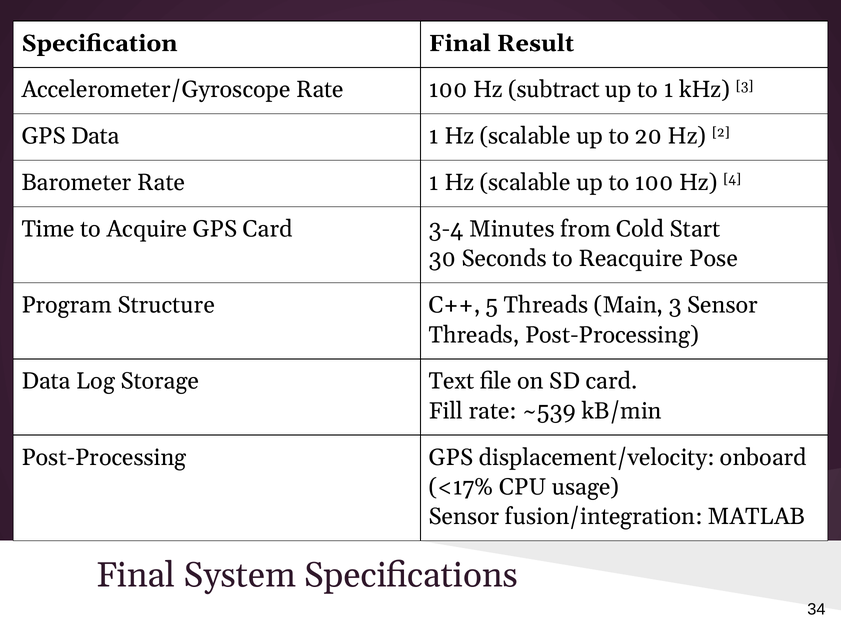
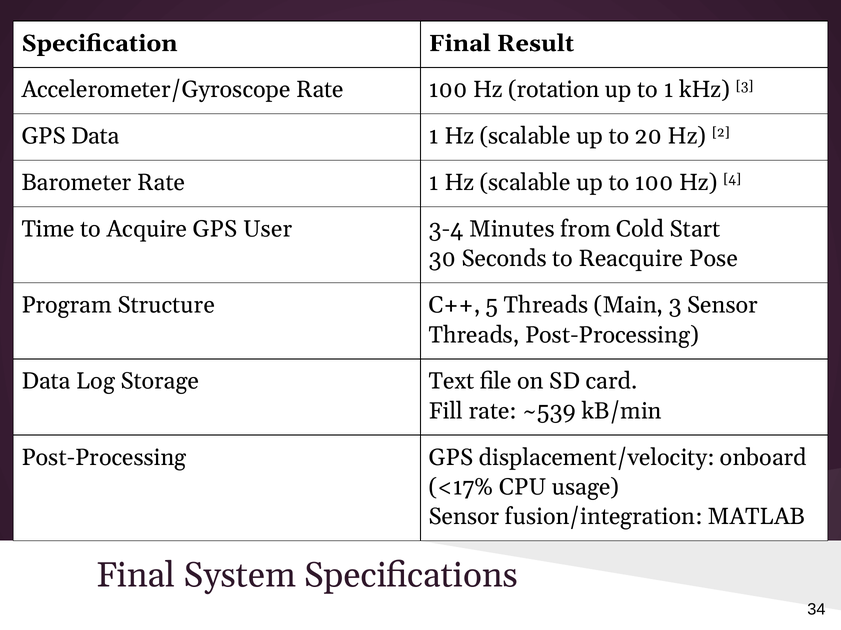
subtract: subtract -> rotation (554, 90)
GPS Card: Card -> User (268, 229)
